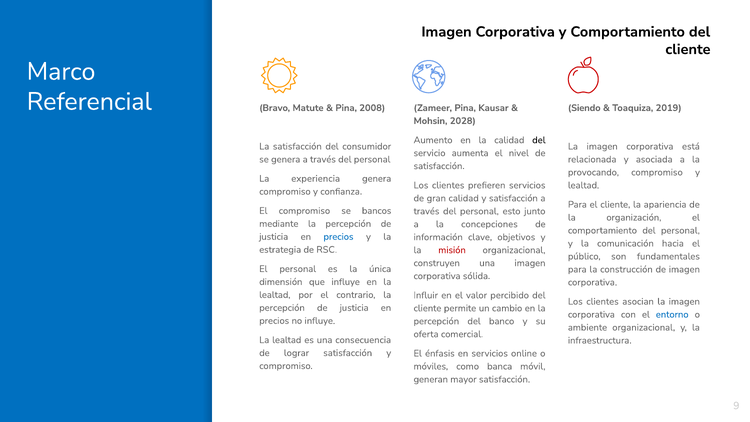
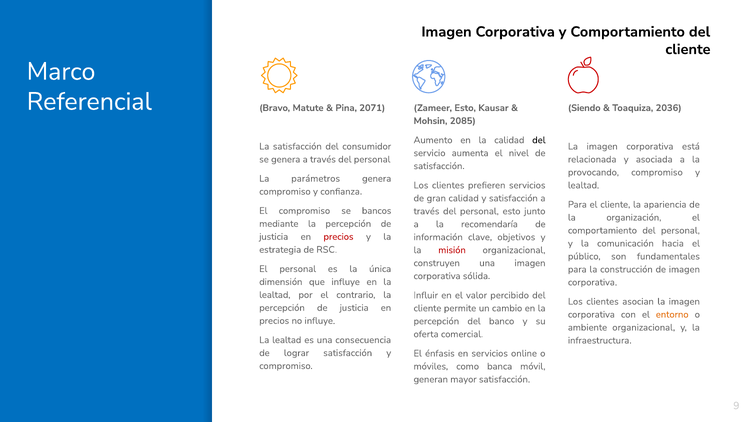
2008: 2008 -> 2071 (372, 108)
Zameer Pina: Pina -> Esto (465, 108)
2019: 2019 -> 2036 (669, 108)
2028: 2028 -> 2085 (463, 121)
experiencia: experiencia -> parámetros (316, 178)
concepciones: concepciones -> recomendaría (489, 224)
precios colour: blue -> red (338, 237)
entorno colour: blue -> orange (672, 314)
